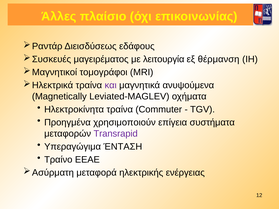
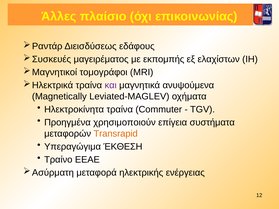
λειτουργία: λειτουργία -> εκπομπής (164, 59)
θέρμανση: θέρμανση -> ελαχίστων (219, 59)
Transrapid colour: purple -> orange (116, 134)
ΈΝΤΑΣΗ: ΈΝΤΑΣΗ -> ΈΚΘΕΣΗ (123, 147)
